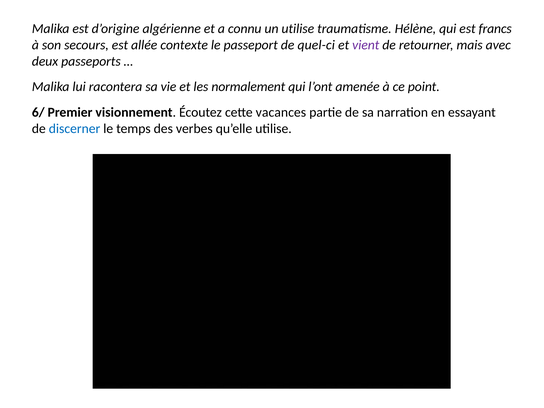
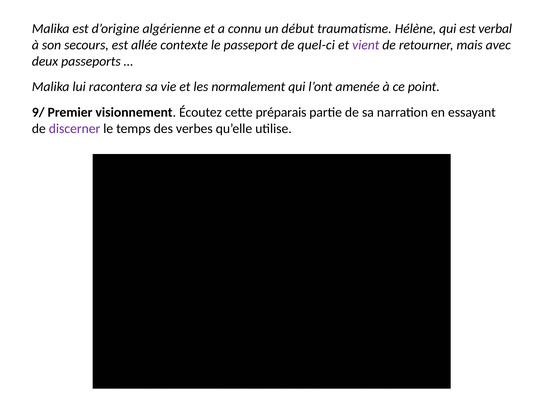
un utilise: utilise -> début (298, 29)
francs: francs -> verbal (495, 29)
6/: 6/ -> 9/ (38, 112)
vacances: vacances -> préparais (281, 112)
discerner colour: blue -> purple (75, 129)
